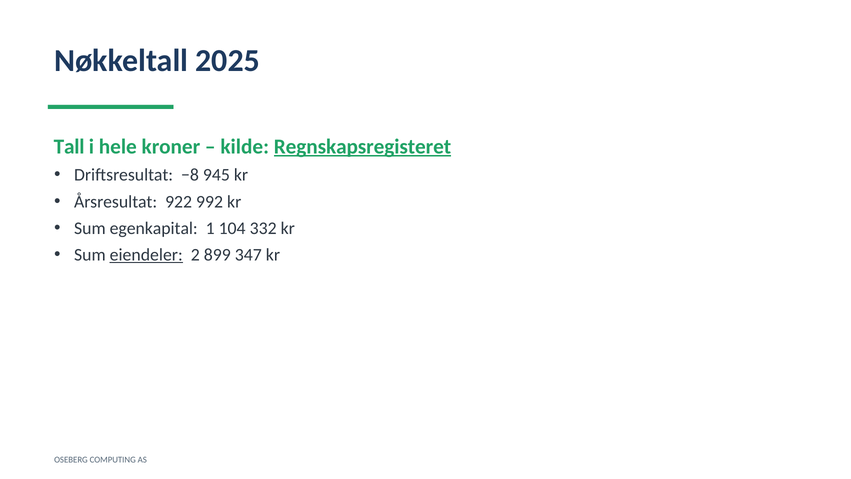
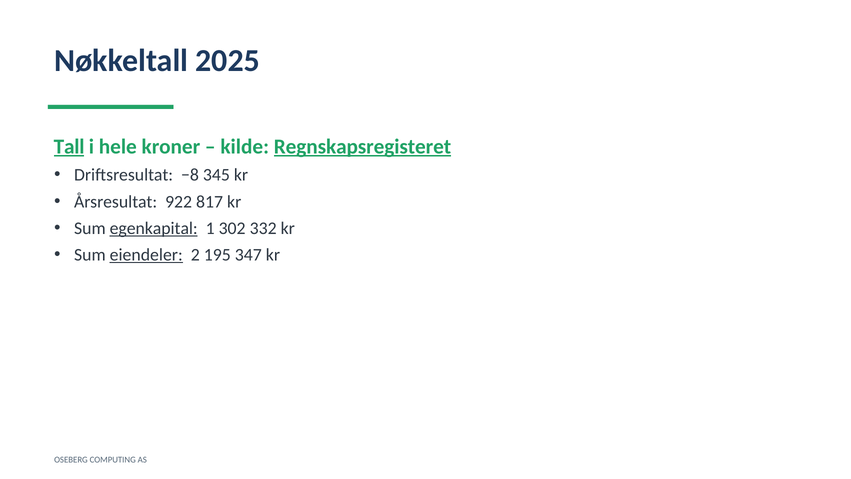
Tall underline: none -> present (69, 147)
945: 945 -> 345 (216, 175)
992: 992 -> 817 (210, 202)
egenkapital underline: none -> present (154, 228)
104: 104 -> 302 (232, 228)
899: 899 -> 195 (217, 255)
